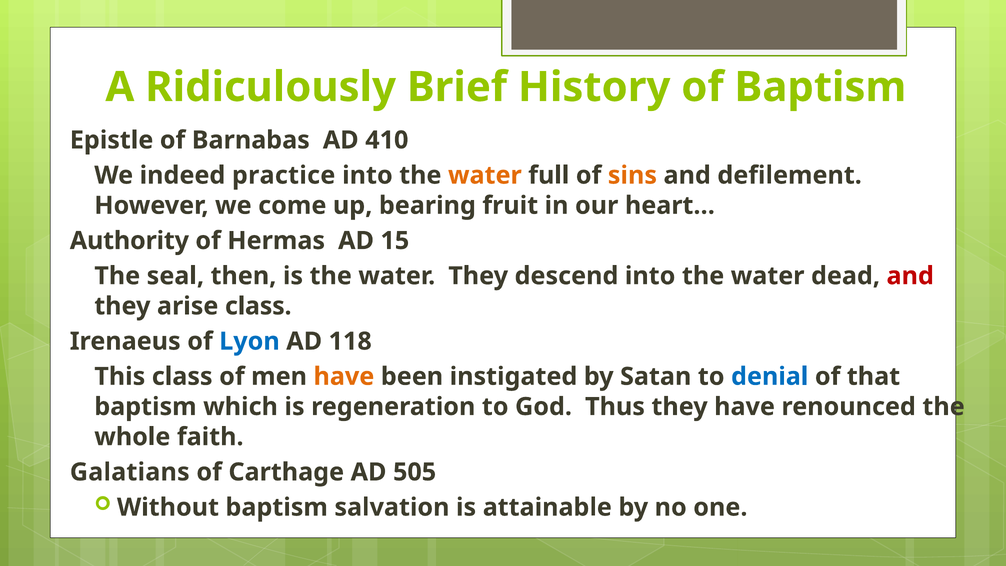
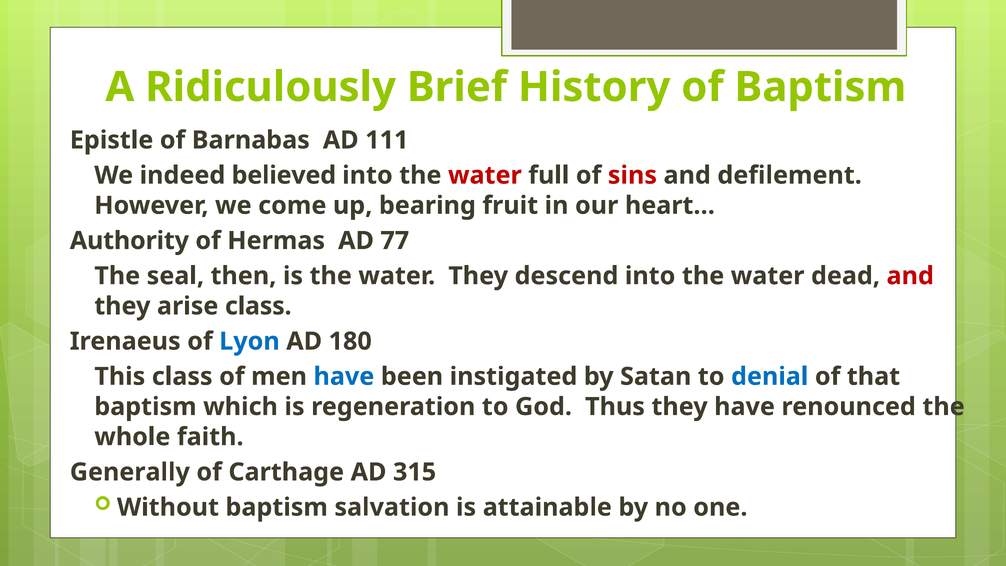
410: 410 -> 111 (387, 140)
practice: practice -> believed (284, 175)
water colour: orange -> red (485, 175)
sins colour: orange -> red (632, 175)
15: 15 -> 77 (395, 241)
118: 118 -> 180 (350, 341)
have colour: orange -> blue (344, 376)
Galatians: Galatians -> Generally (130, 472)
505: 505 -> 315 (415, 472)
